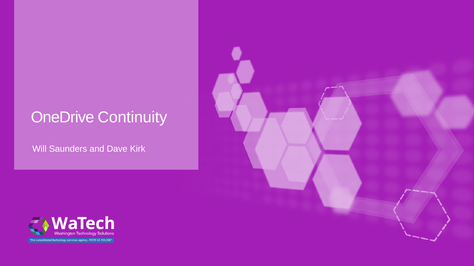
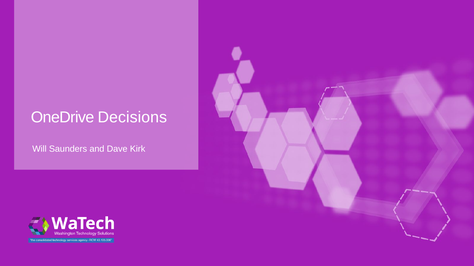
Continuity: Continuity -> Decisions (132, 118)
